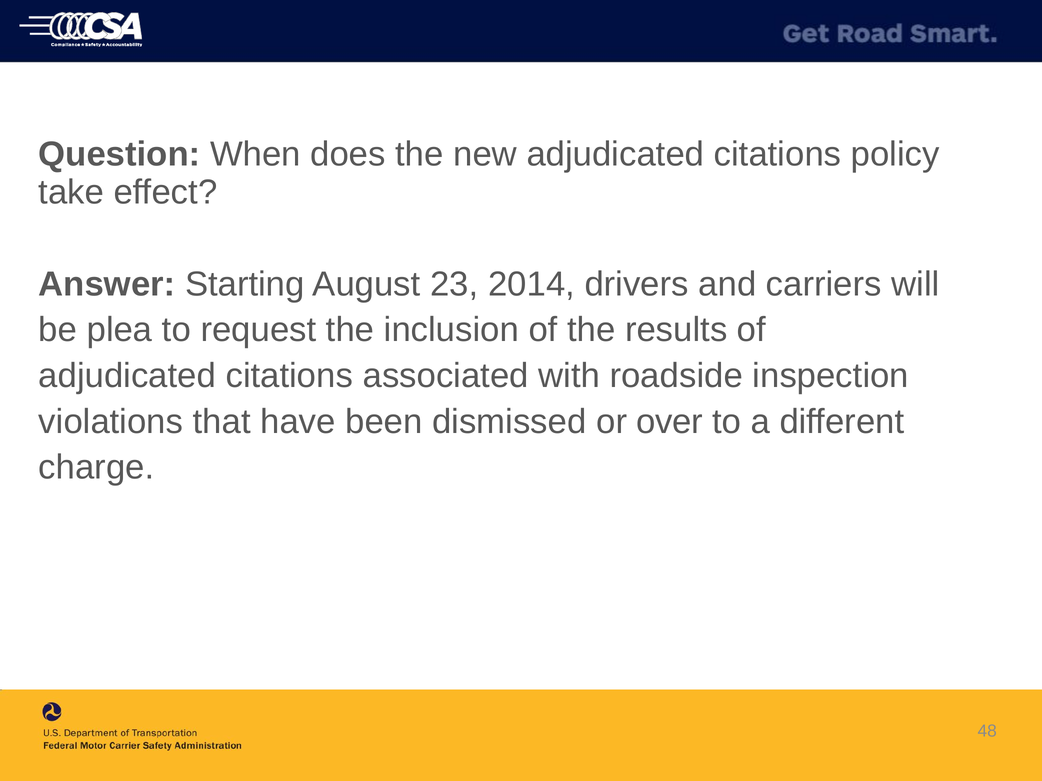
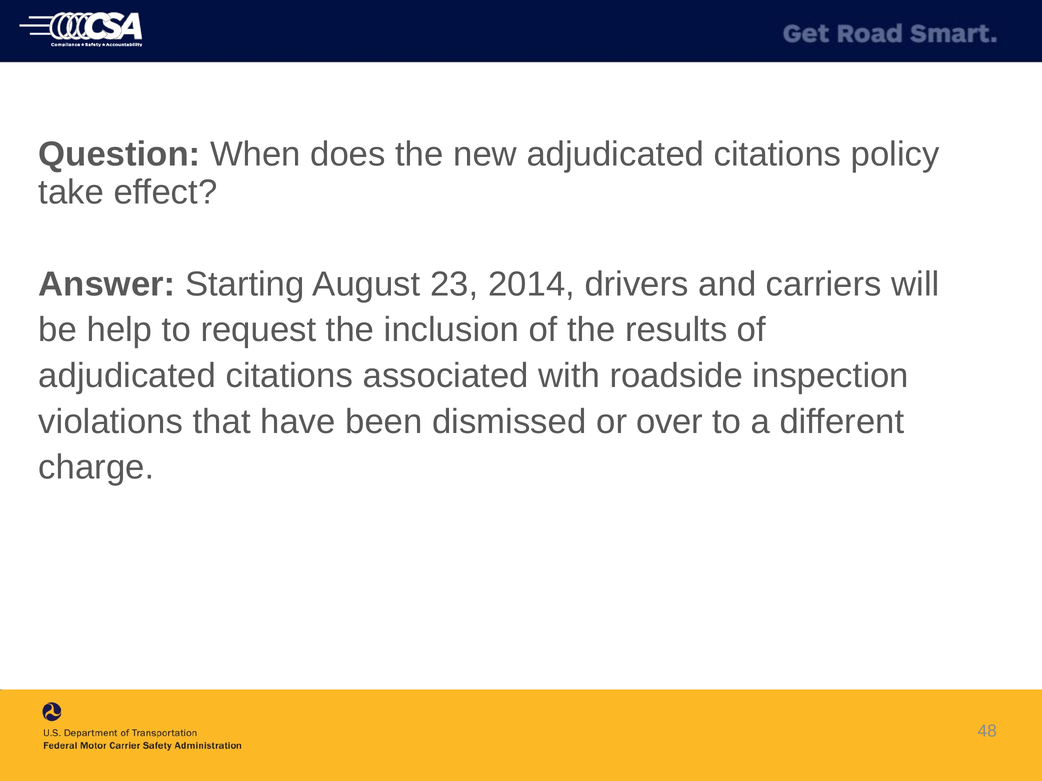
plea: plea -> help (120, 330)
